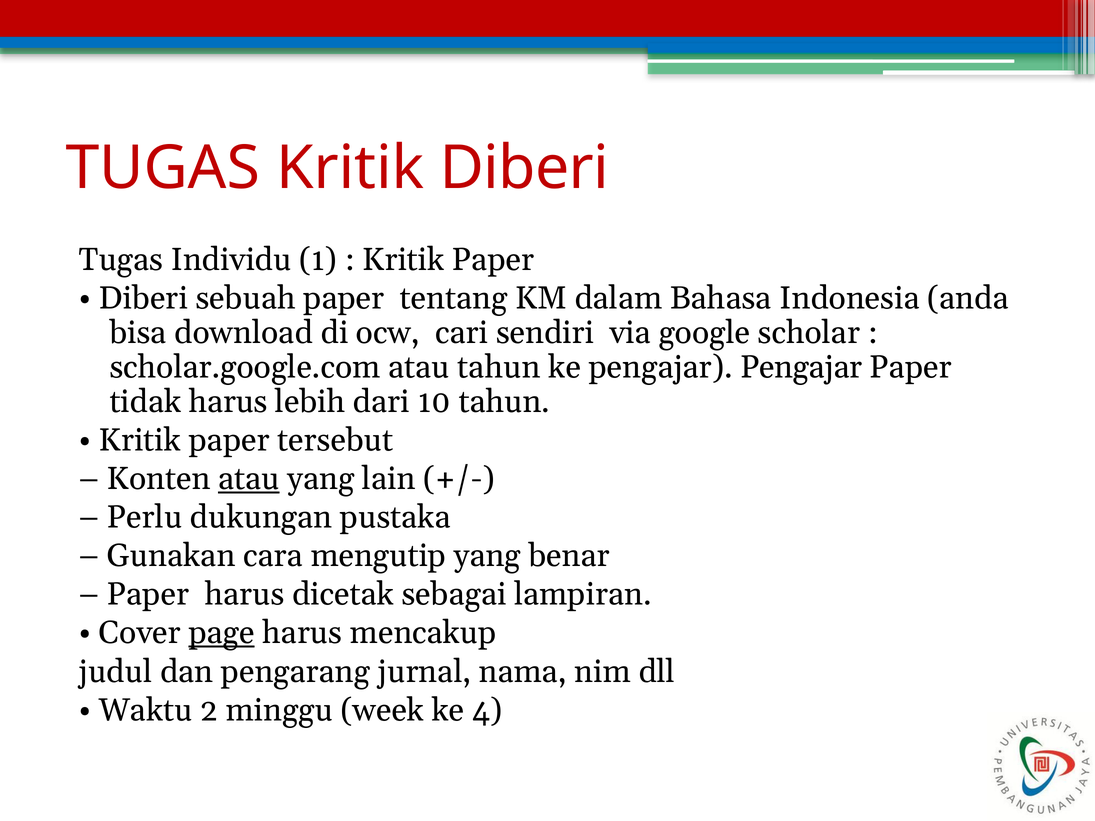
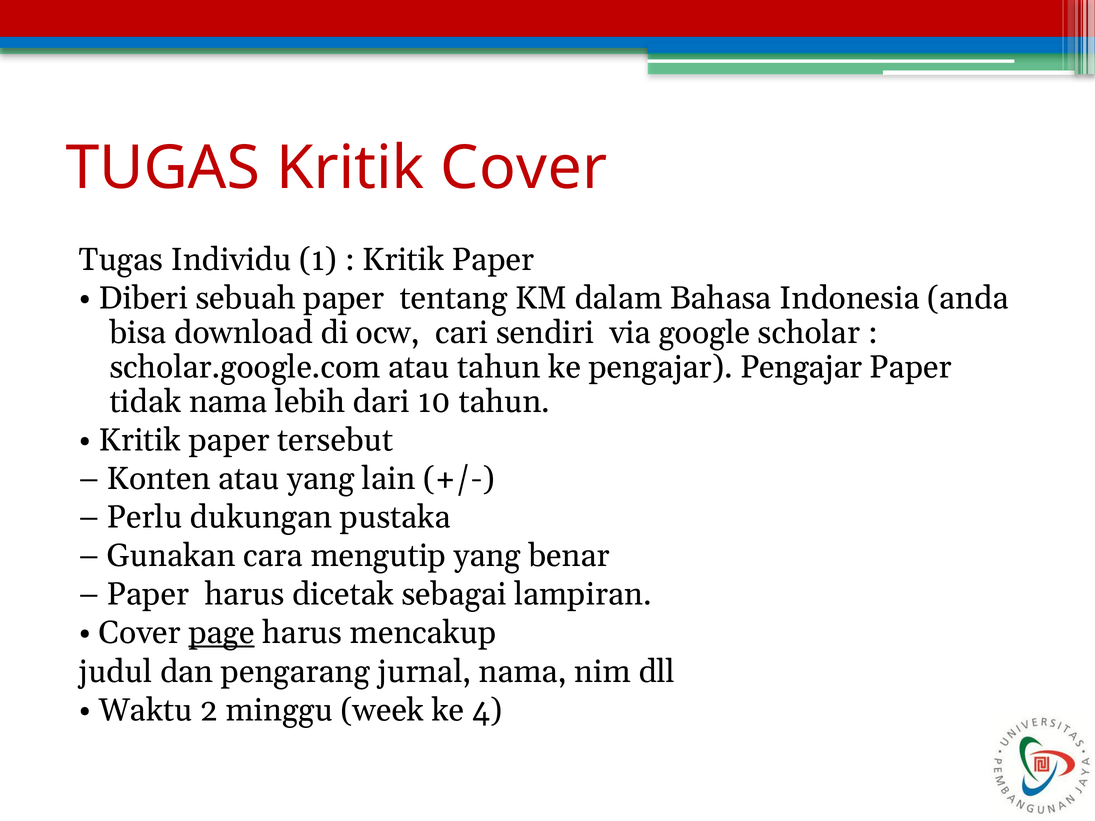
Kritik Diberi: Diberi -> Cover (524, 168)
tidak harus: harus -> nama (228, 402)
atau underline: present -> none (249, 479)
